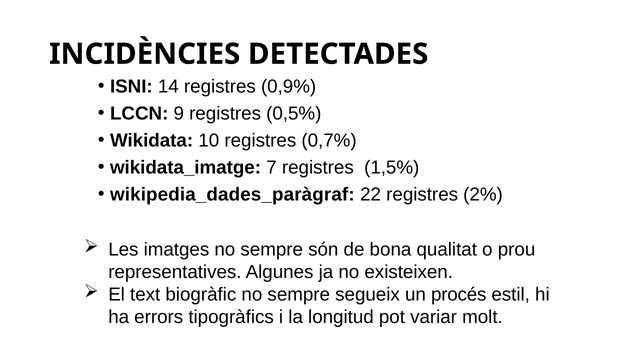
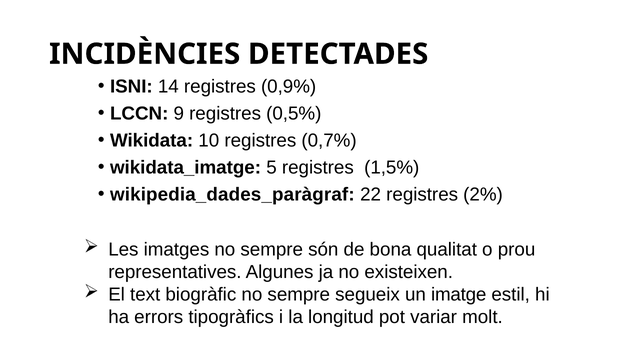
7: 7 -> 5 (272, 168)
procés: procés -> imatge (459, 295)
